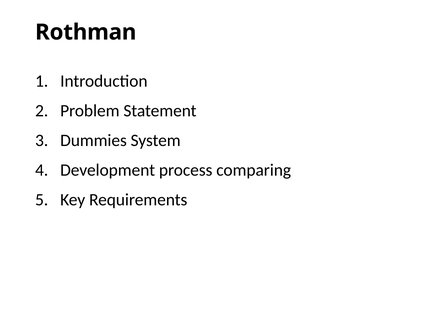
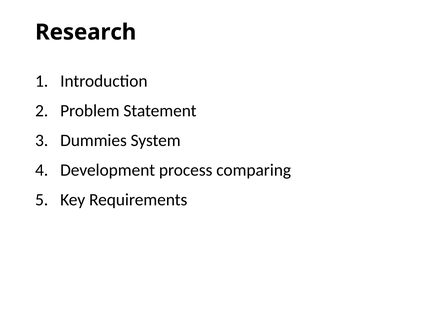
Rothman: Rothman -> Research (86, 32)
